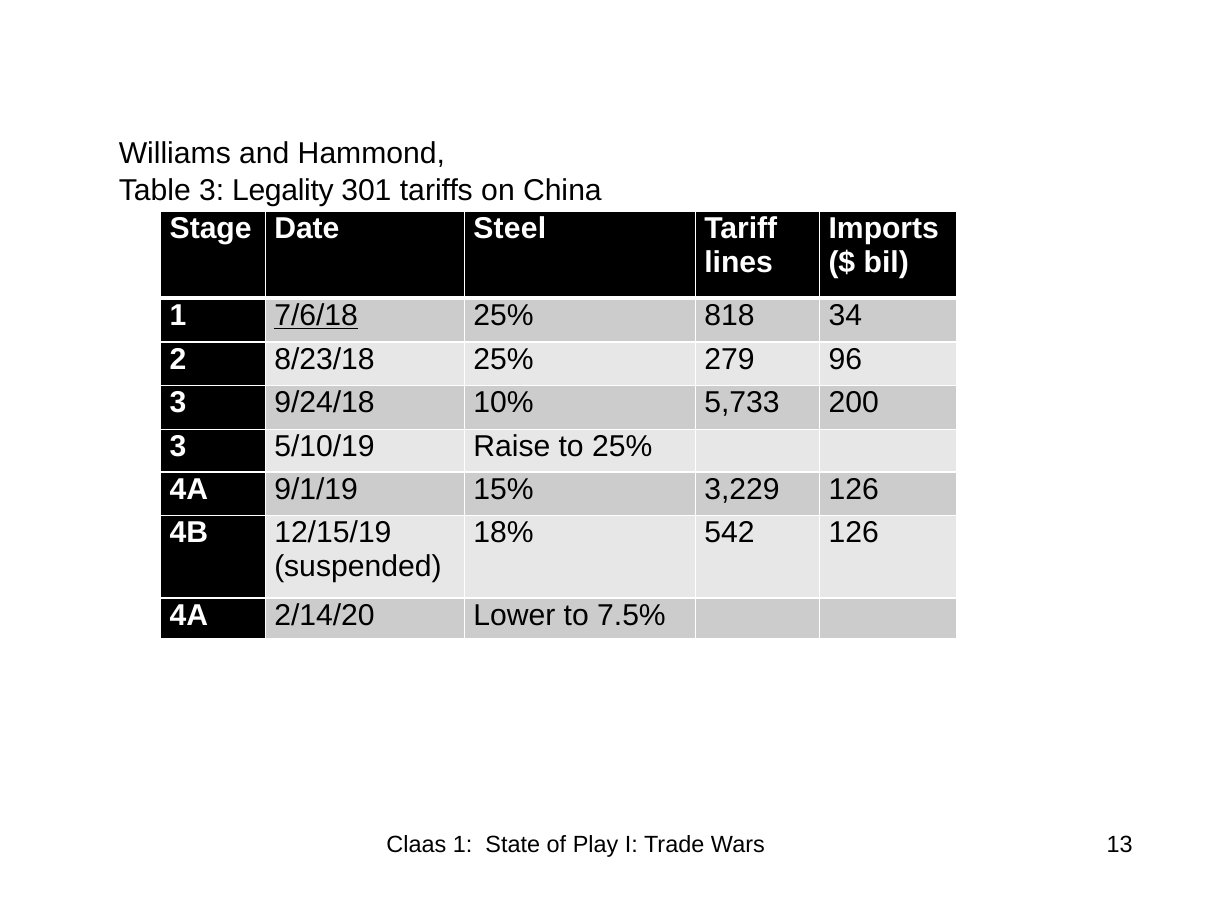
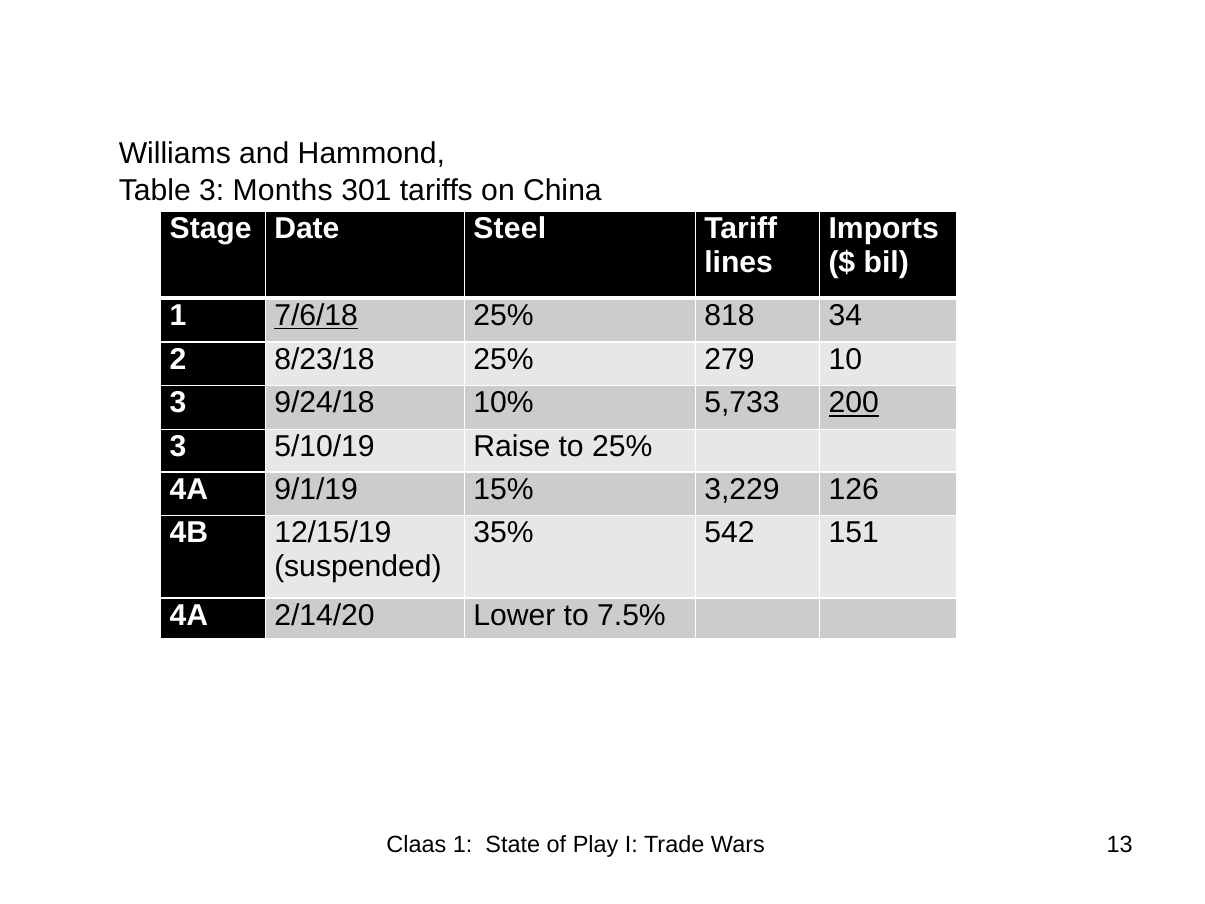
Legality: Legality -> Months (283, 190)
96: 96 -> 10 (845, 359)
200 underline: none -> present (854, 403)
18%: 18% -> 35% (504, 533)
542 126: 126 -> 151 (854, 533)
